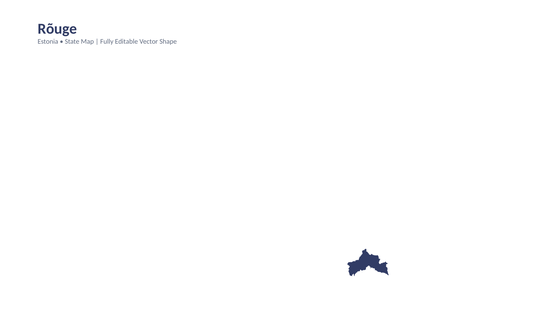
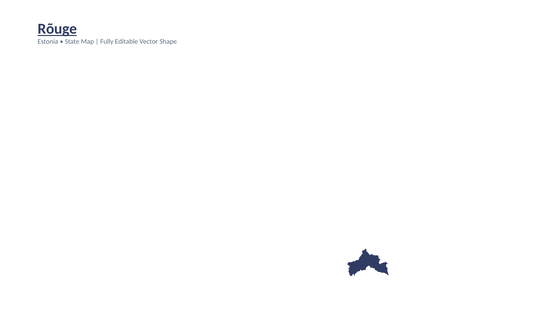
Rõuge underline: none -> present (57, 29)
